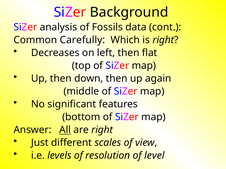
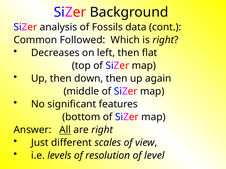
Carefully: Carefully -> Followed (83, 40)
